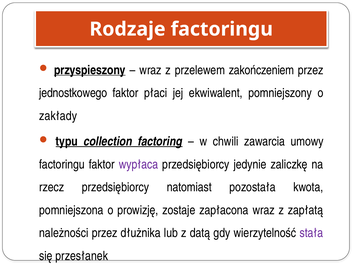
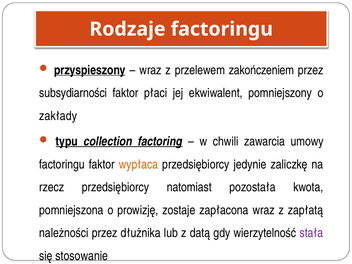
jednostkowego: jednostkowego -> subsydiarności (73, 93)
wypłaca colour: purple -> orange (138, 164)
przesłanek: przesłanek -> stosowanie (82, 256)
